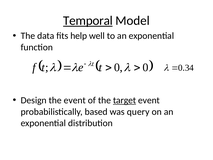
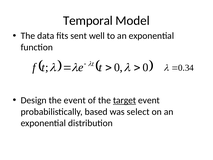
Temporal underline: present -> none (88, 21)
help: help -> sent (79, 36)
query: query -> select (138, 112)
